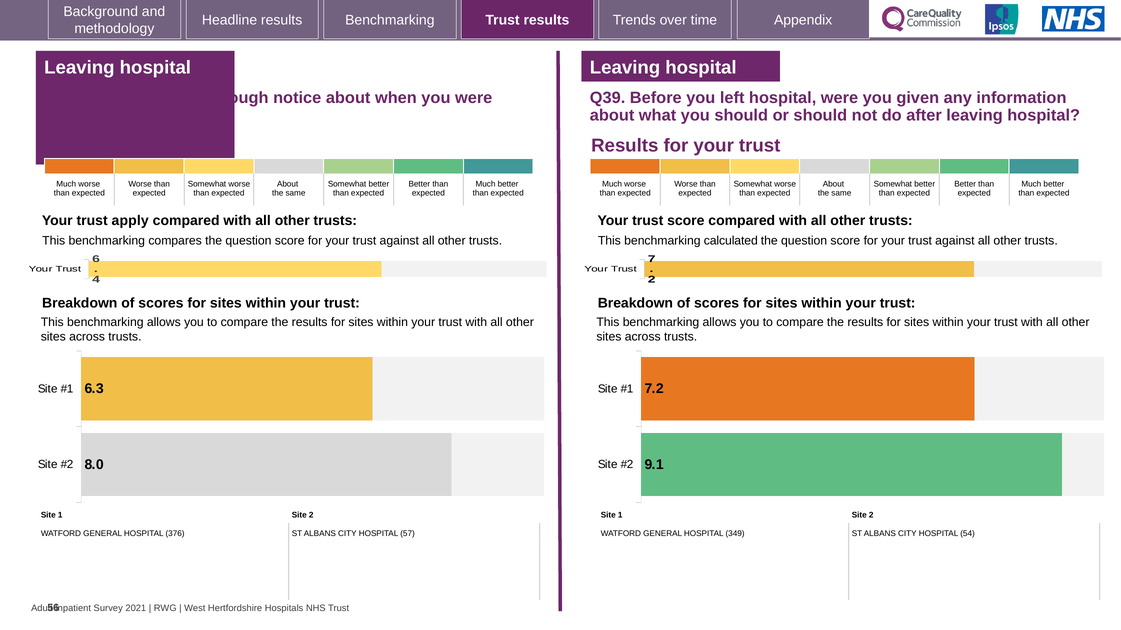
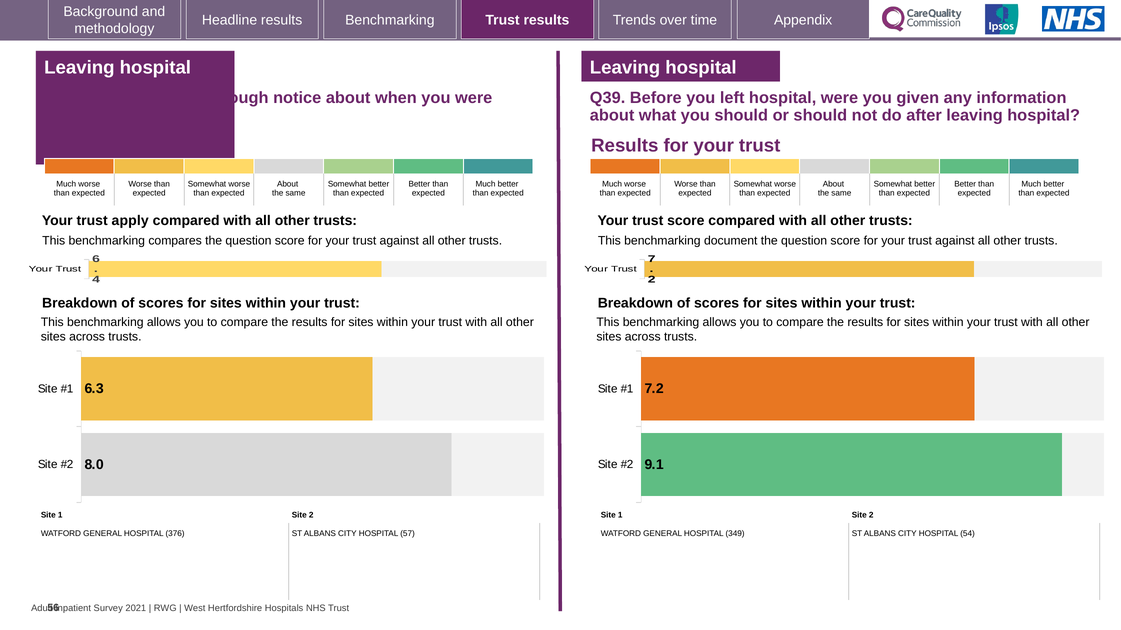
calculated: calculated -> document (731, 241)
